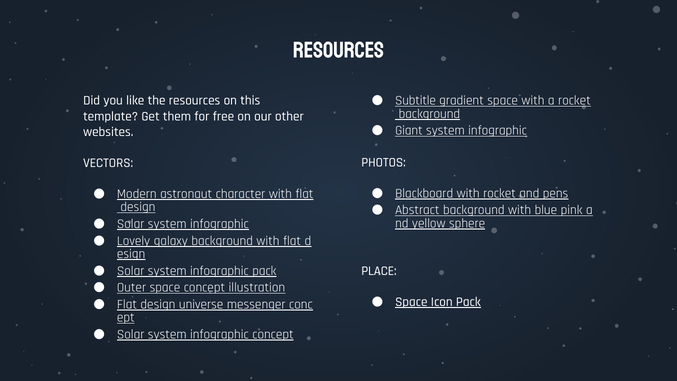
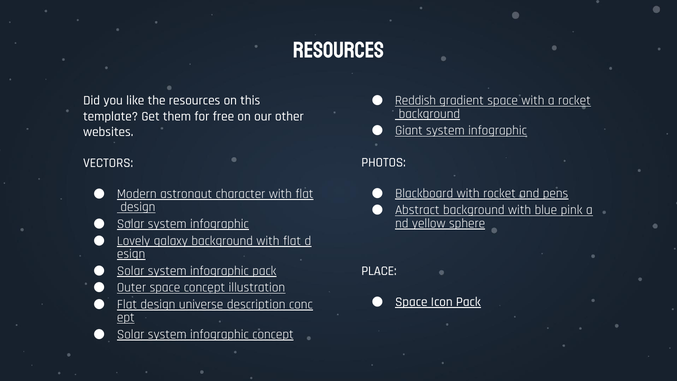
Subtitle: Subtitle -> Reddish (415, 100)
messenger: messenger -> description (256, 304)
